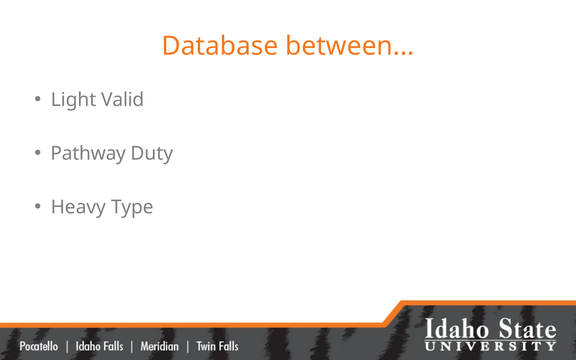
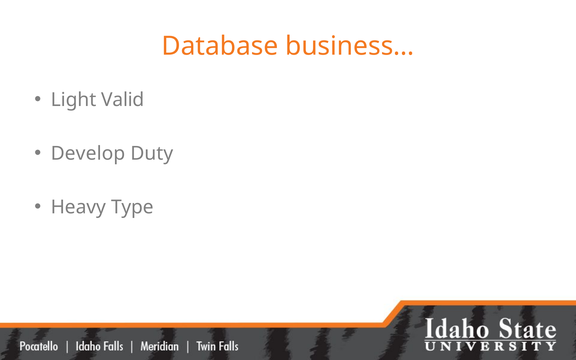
between: between -> business (350, 46)
Pathway: Pathway -> Develop (88, 153)
